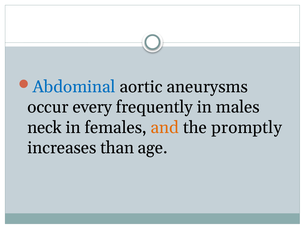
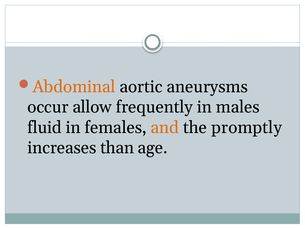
Abdominal colour: blue -> orange (74, 87)
every: every -> allow (92, 107)
neck: neck -> fluid (45, 127)
